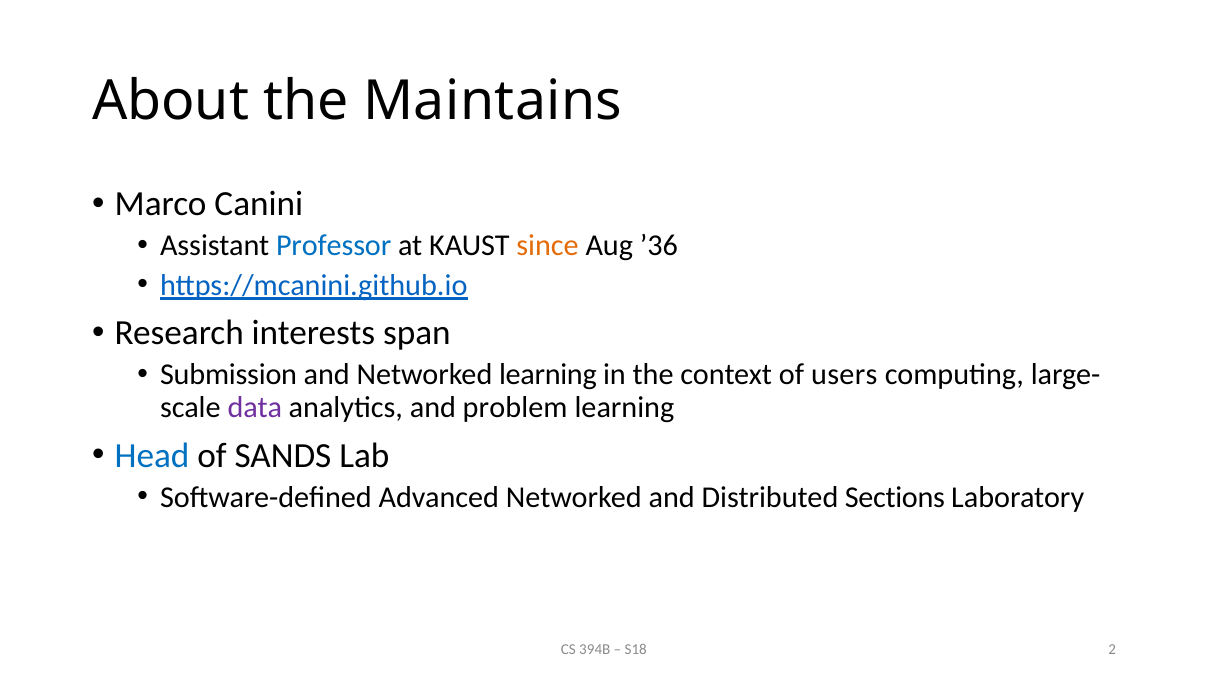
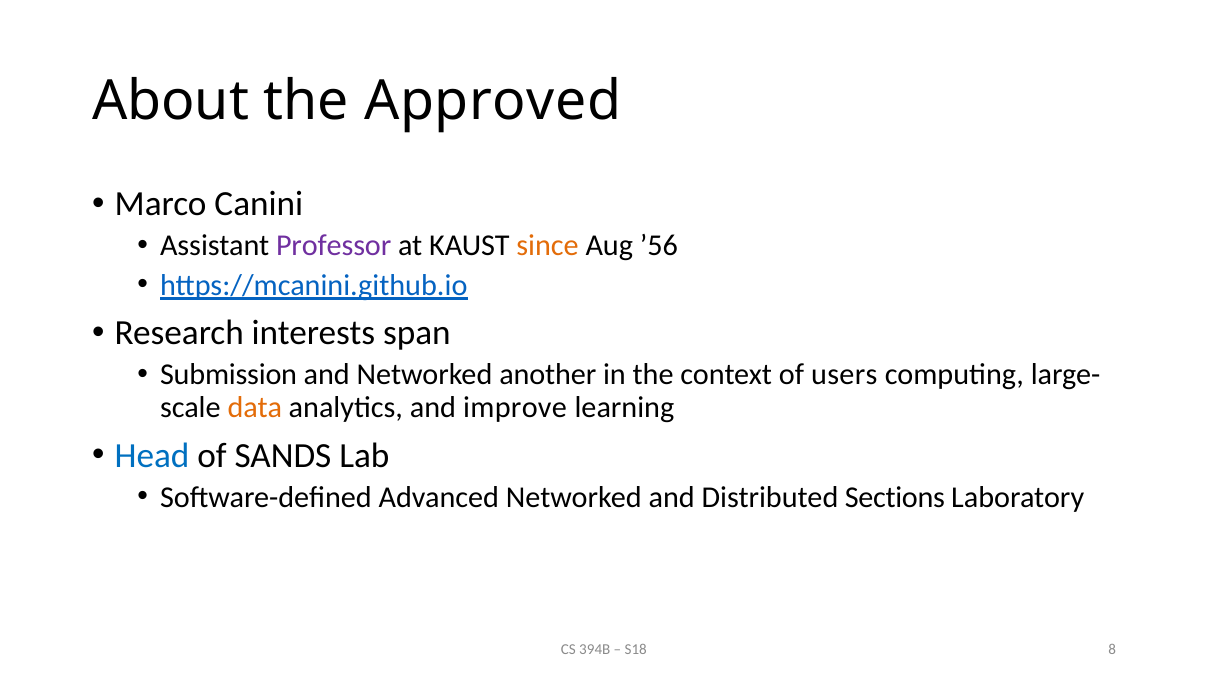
Maintains: Maintains -> Approved (493, 101)
Professor colour: blue -> purple (334, 246)
’36: ’36 -> ’56 (659, 246)
Networked learning: learning -> another (548, 375)
data colour: purple -> orange (255, 407)
problem: problem -> improve (515, 407)
2: 2 -> 8 (1112, 649)
